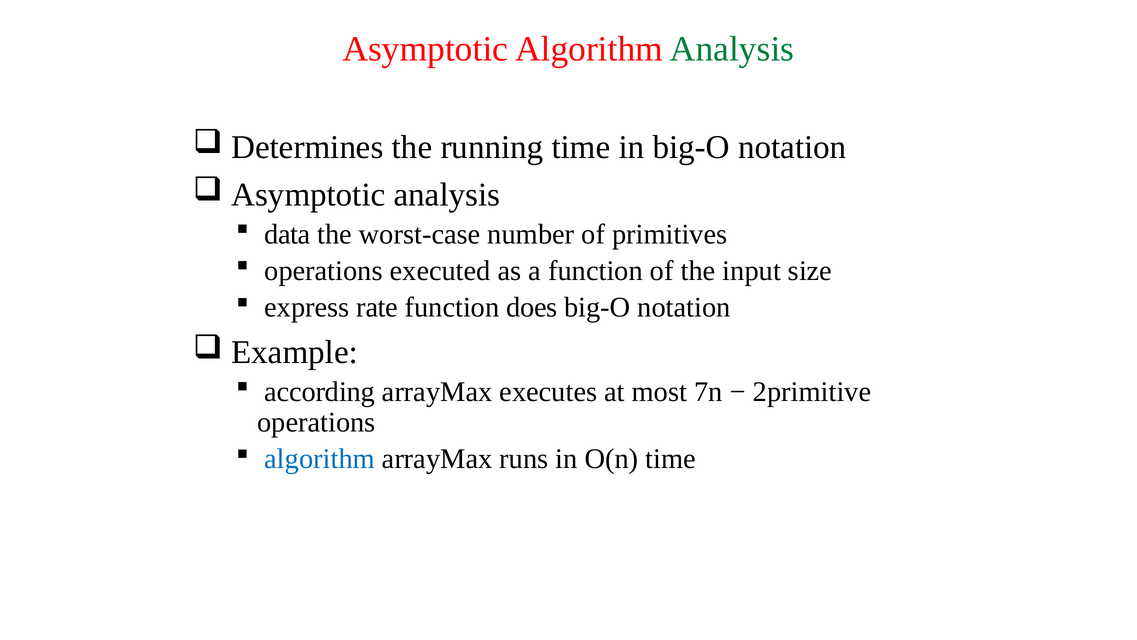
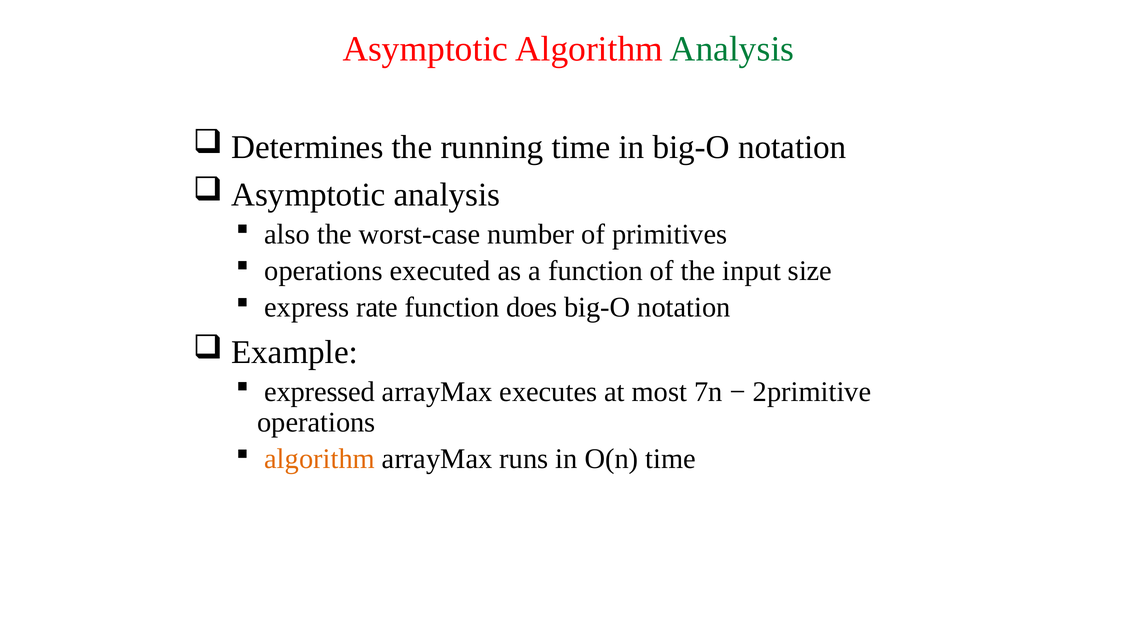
data: data -> also (287, 234)
according: according -> expressed (320, 391)
algorithm colour: blue -> orange (320, 459)
